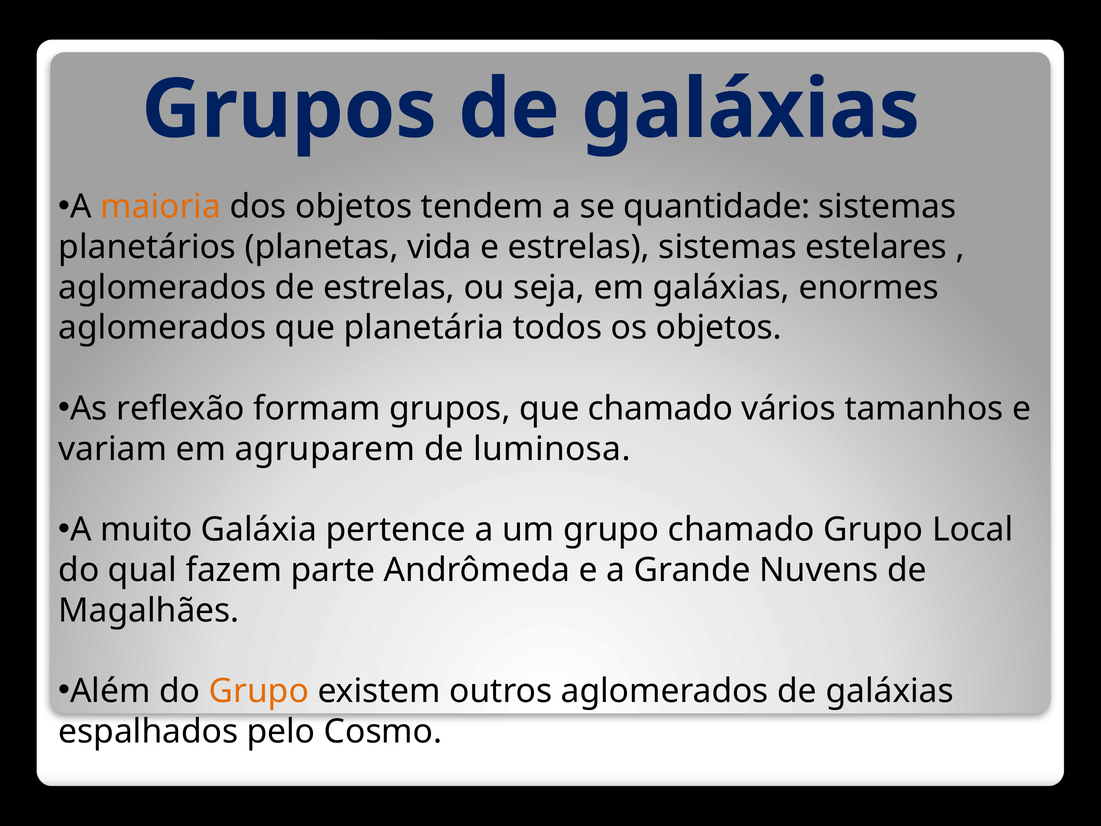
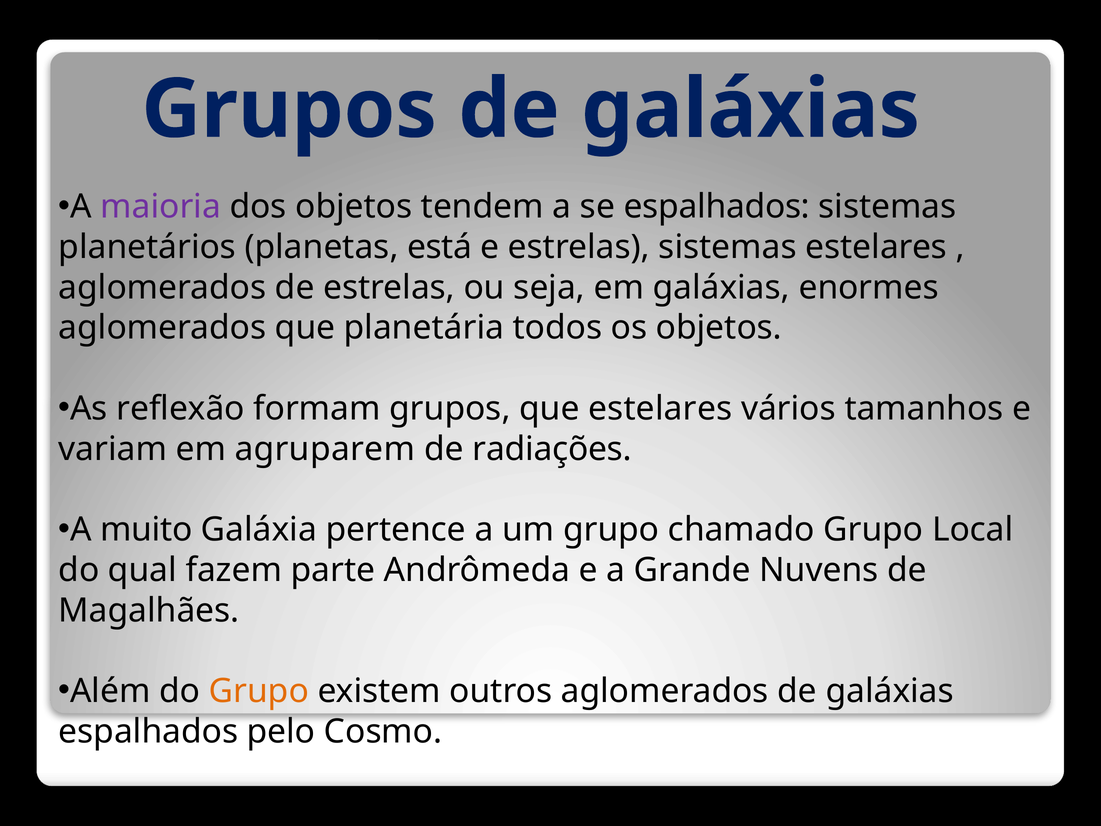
maioria colour: orange -> purple (161, 207)
se quantidade: quantidade -> espalhados (717, 207)
vida: vida -> está (440, 247)
que chamado: chamado -> estelares (660, 408)
luminosa: luminosa -> radiações (552, 449)
